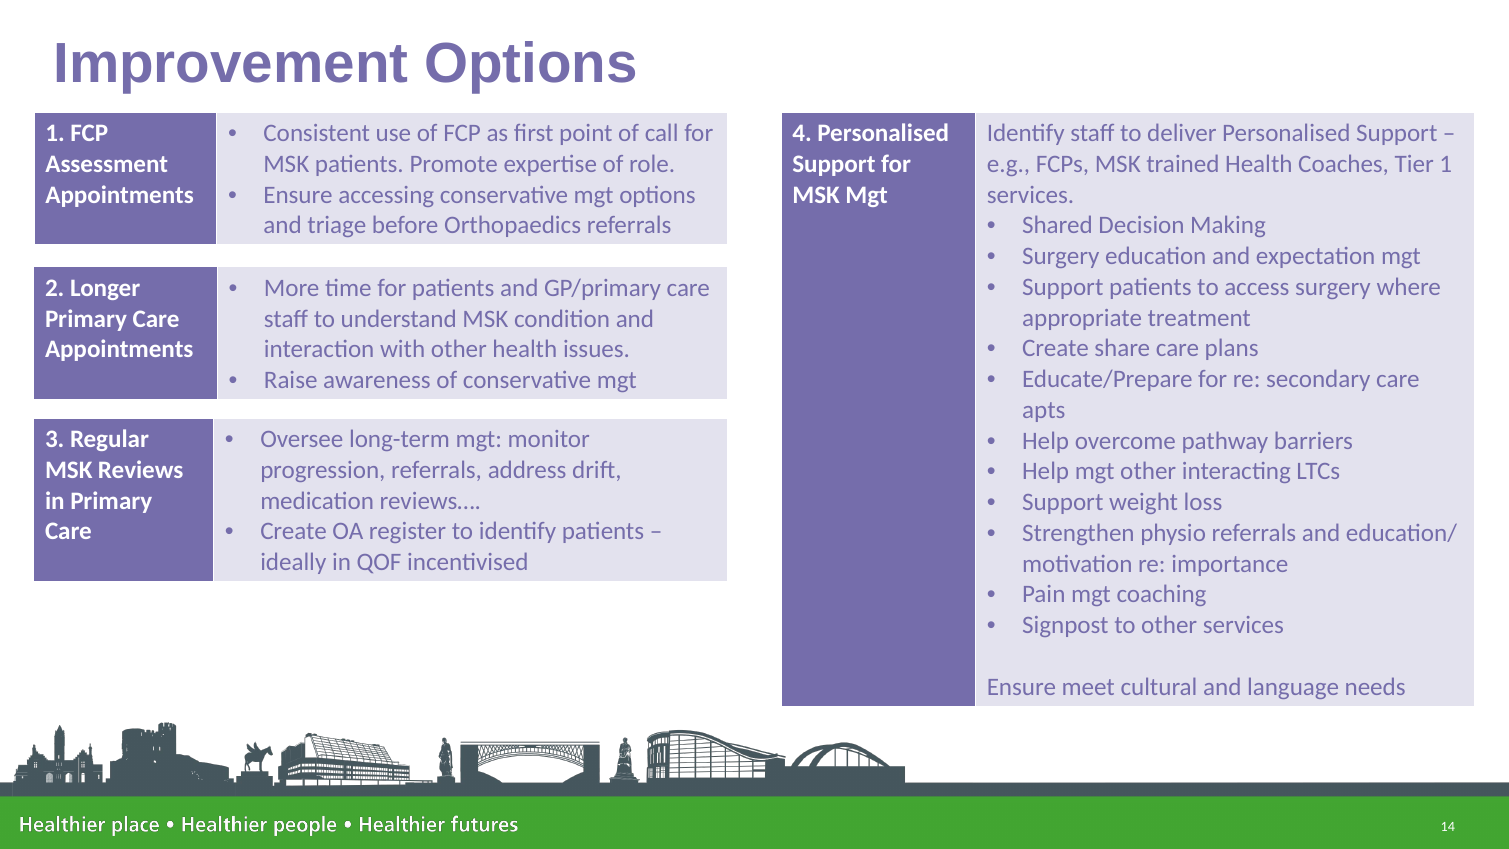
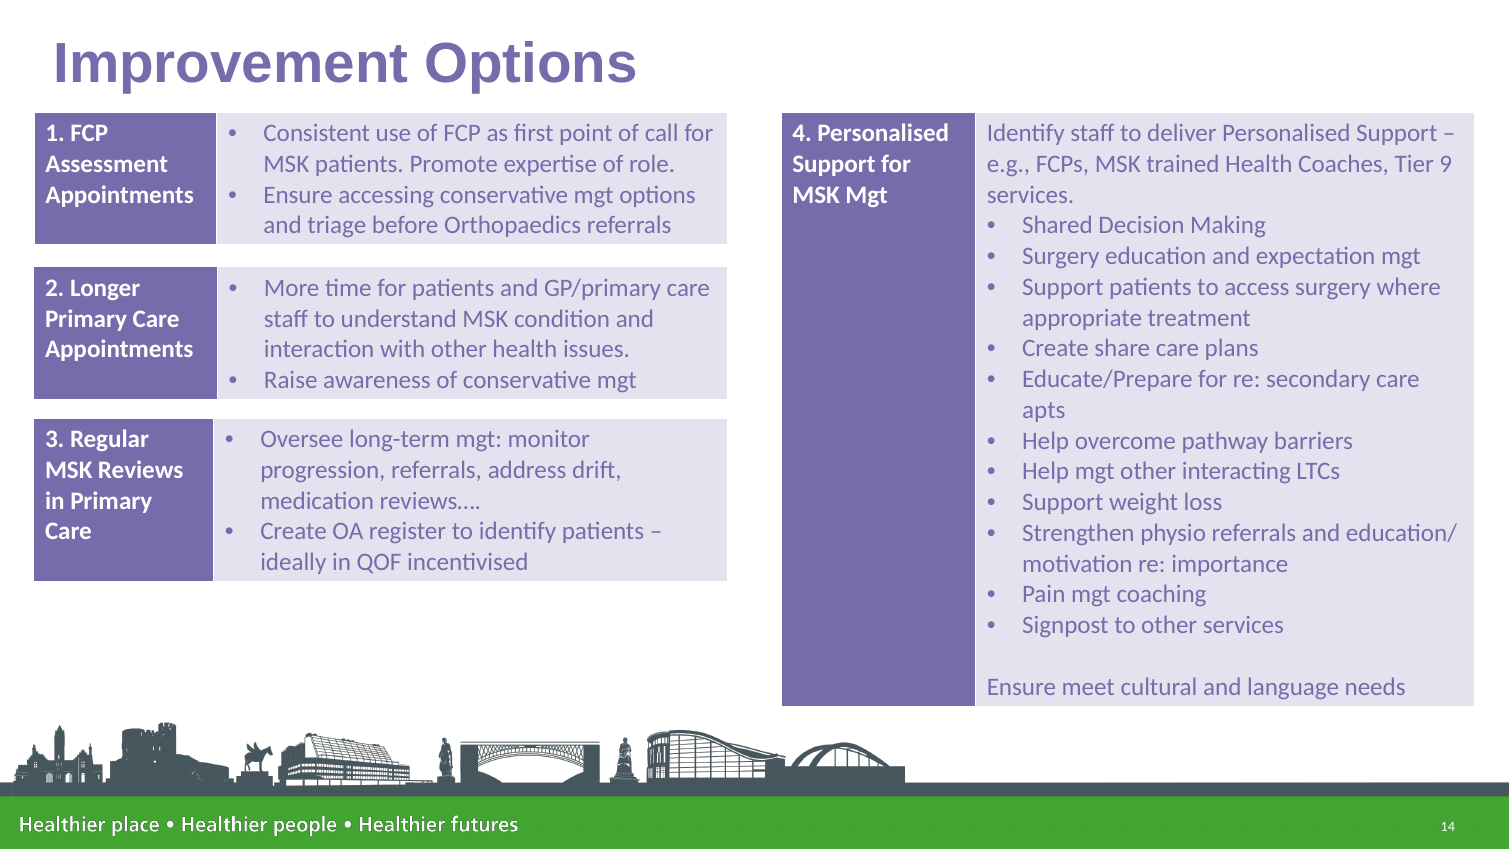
Tier 1: 1 -> 9 (1446, 164)
